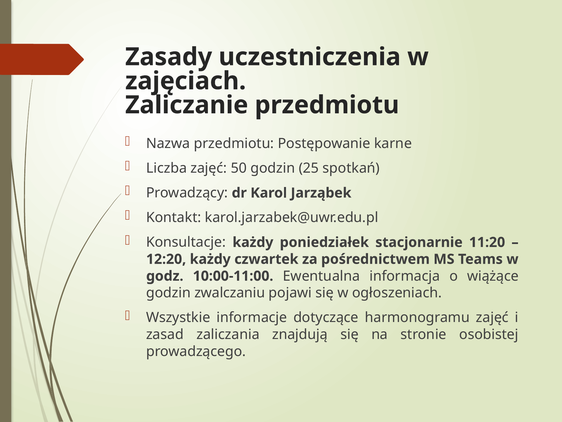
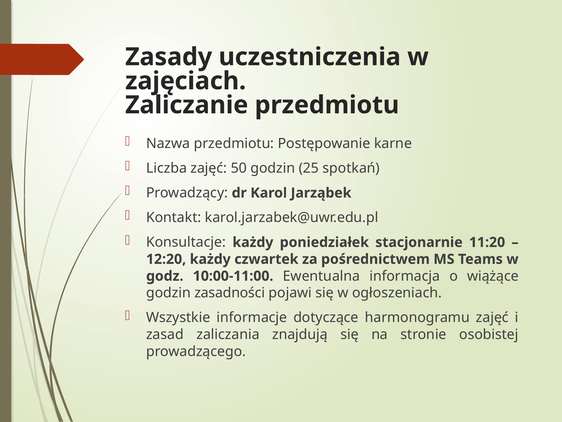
zwalczaniu: zwalczaniu -> zasadności (230, 293)
